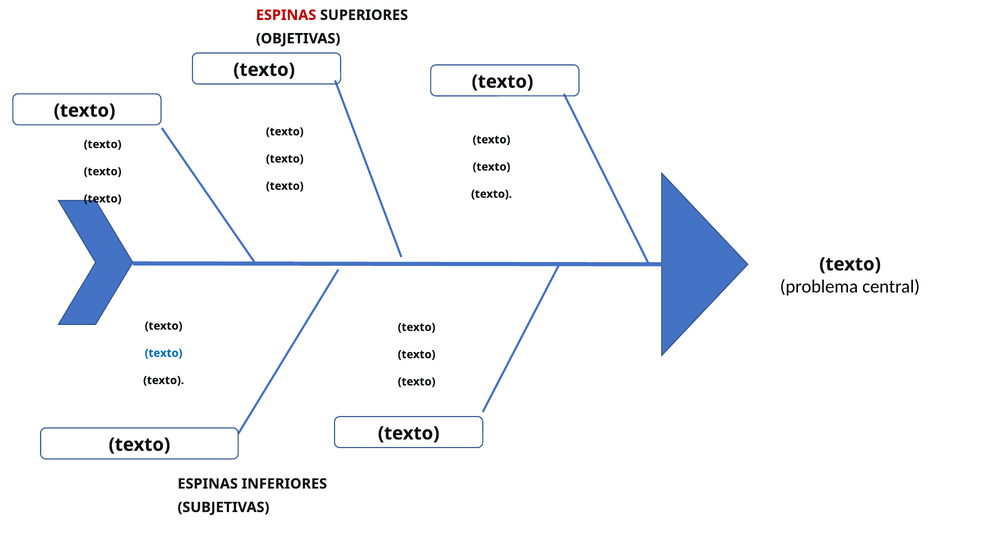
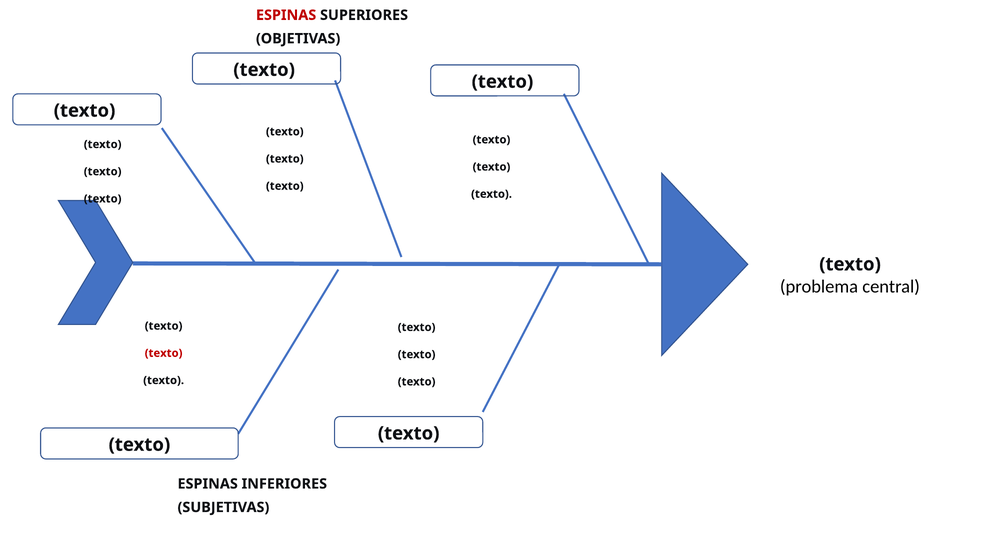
texto colour: blue -> red (164, 353)
